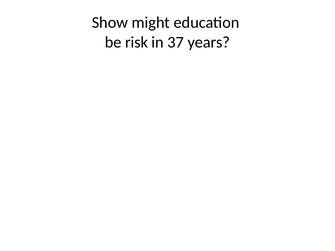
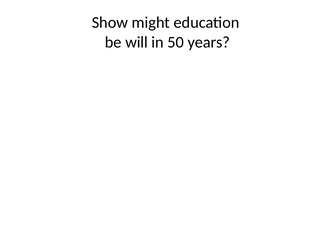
risk: risk -> will (137, 42)
37: 37 -> 50 (176, 42)
